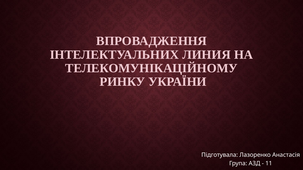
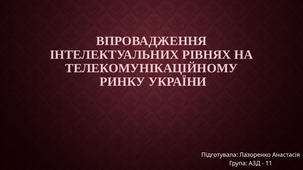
ЛИНИЯ: ЛИНИЯ -> РІВНЯХ (207, 55)
